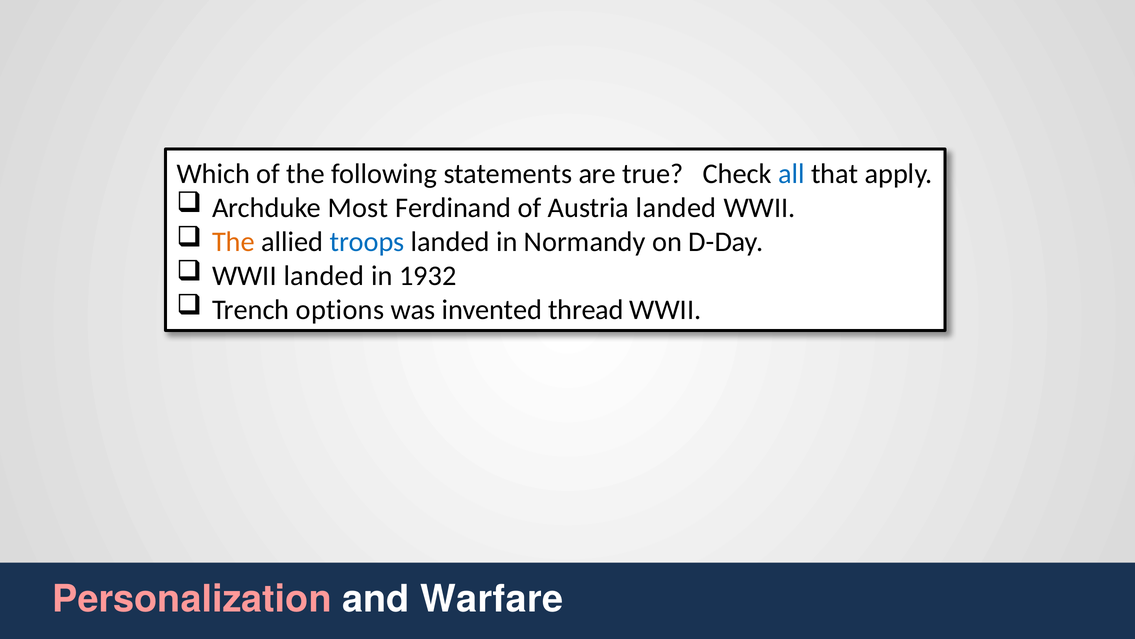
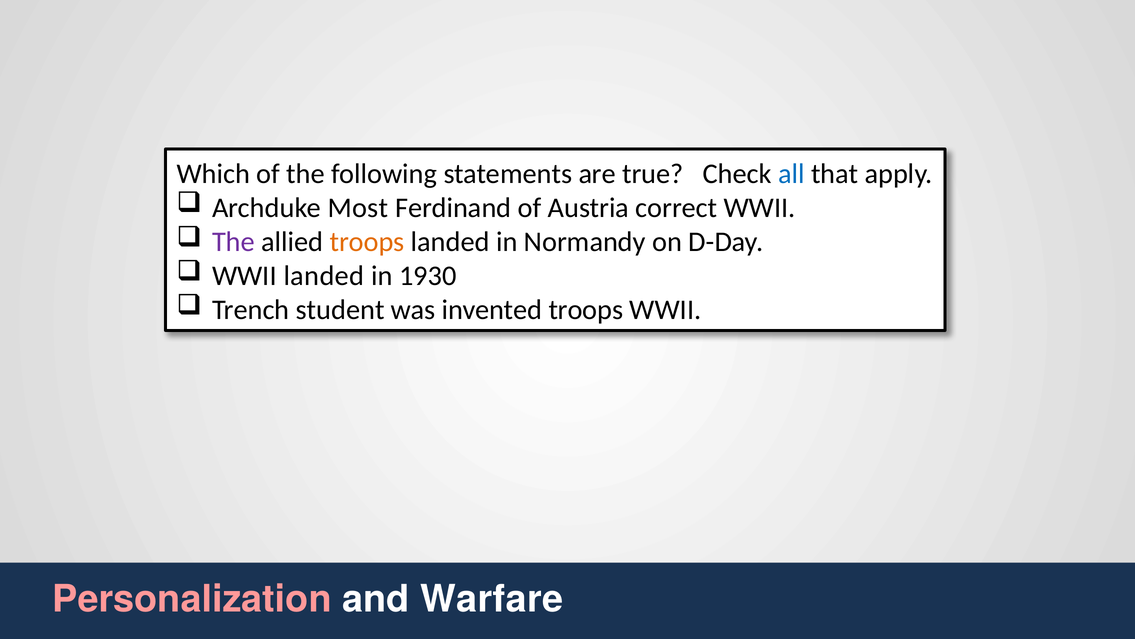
Austria landed: landed -> correct (676, 208)
The colour: orange -> purple (233, 242)
troops colour: blue -> orange (367, 242)
1932: 1932 -> 1930 (428, 276)
options: options -> student (340, 310)
invented thread: thread -> troops (586, 310)
